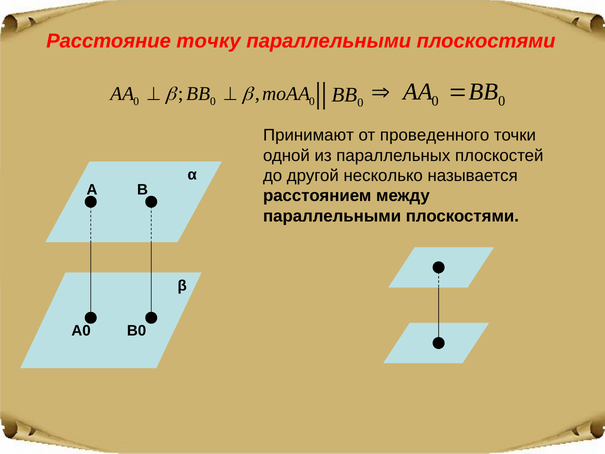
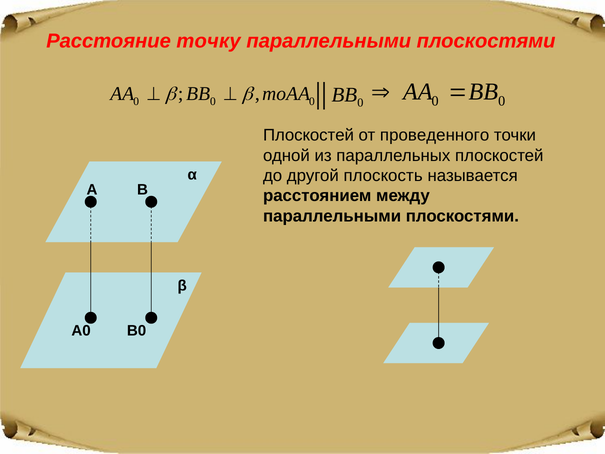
Принимают: Принимают -> Плоскостей (309, 135)
несколько: несколько -> плоскость (383, 176)
